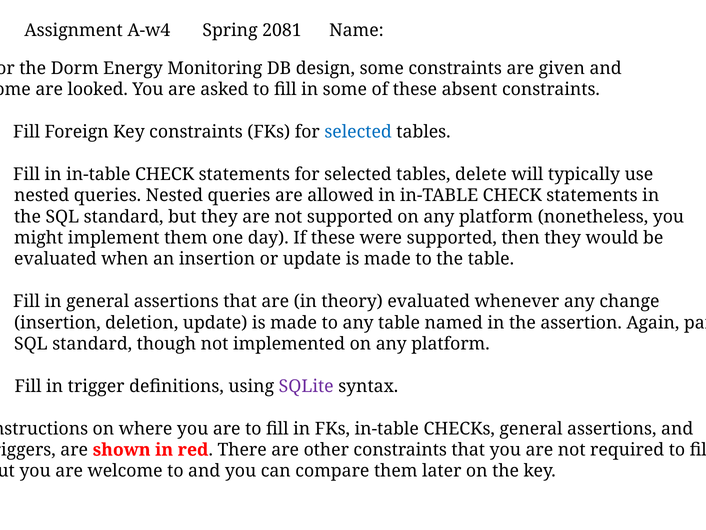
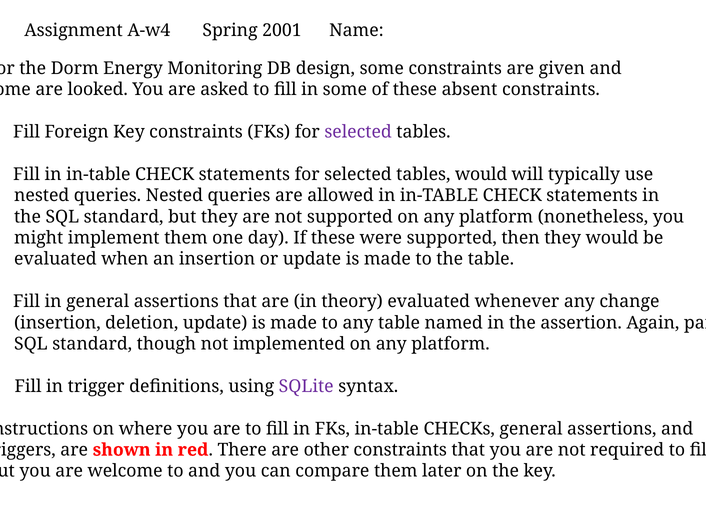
2081: 2081 -> 2001 (282, 30)
selected colour: blue -> purple (358, 132)
tables delete: delete -> would (481, 174)
